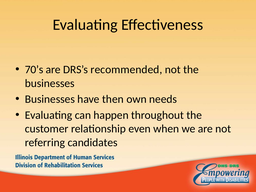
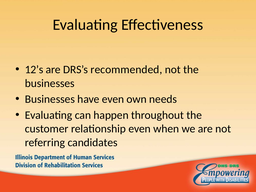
70’s: 70’s -> 12’s (34, 70)
have then: then -> even (113, 99)
